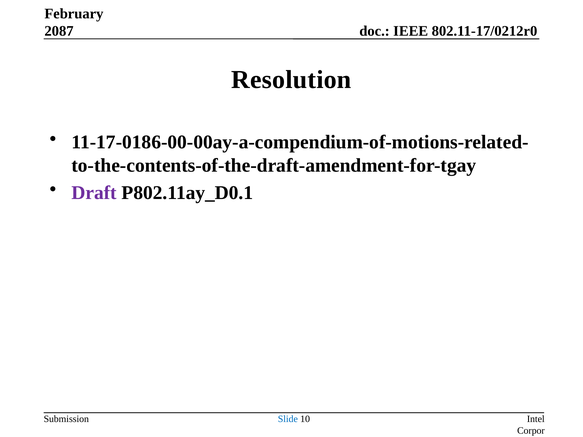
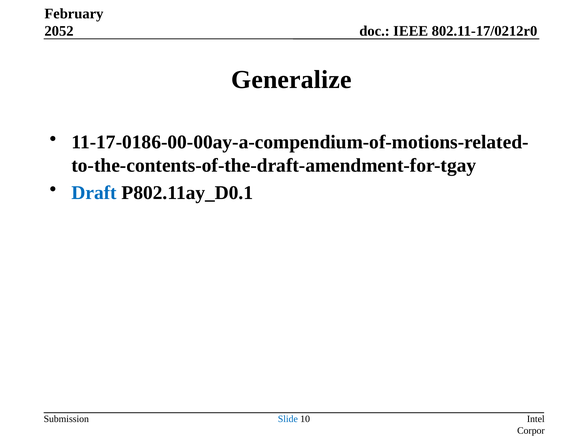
2087: 2087 -> 2052 (59, 31)
Resolution: Resolution -> Generalize (291, 80)
Draft colour: purple -> blue (94, 193)
